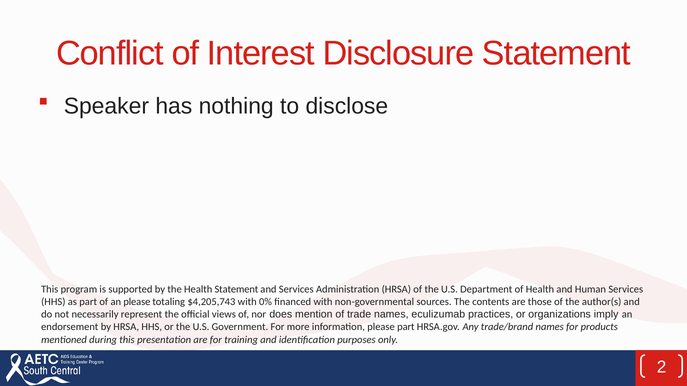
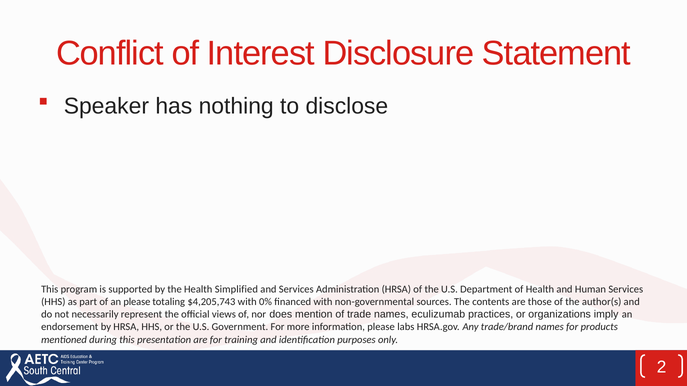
Health Statement: Statement -> Simplified (236, 290)
please part: part -> labs (406, 327)
